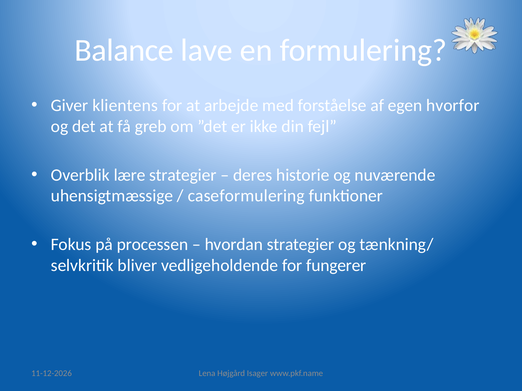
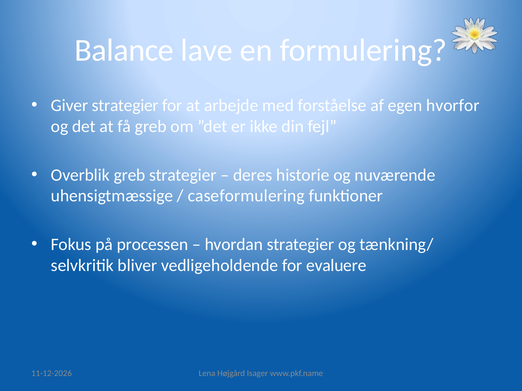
Giver klientens: klientens -> strategier (125, 106)
Overblik lære: lære -> greb (130, 175)
fungerer: fungerer -> evaluere (336, 266)
